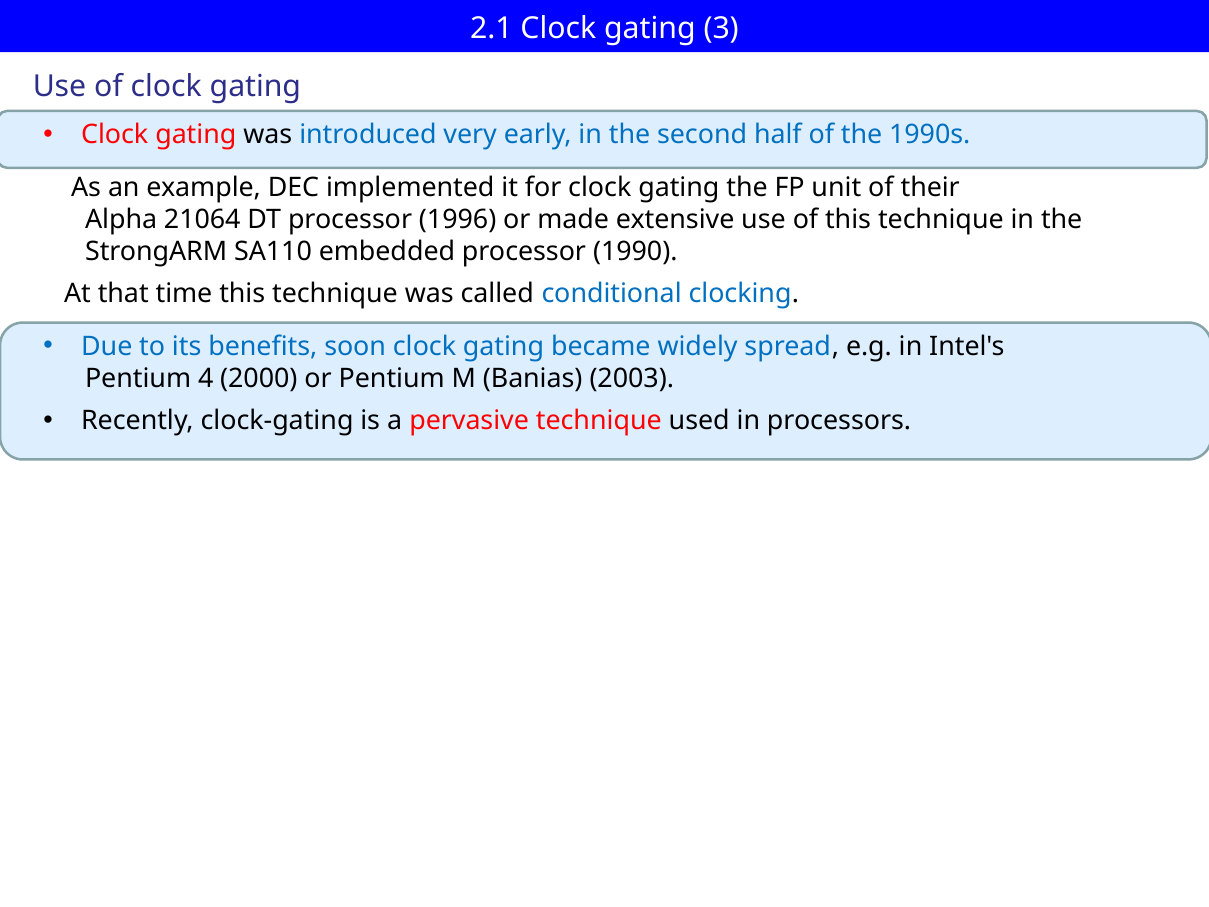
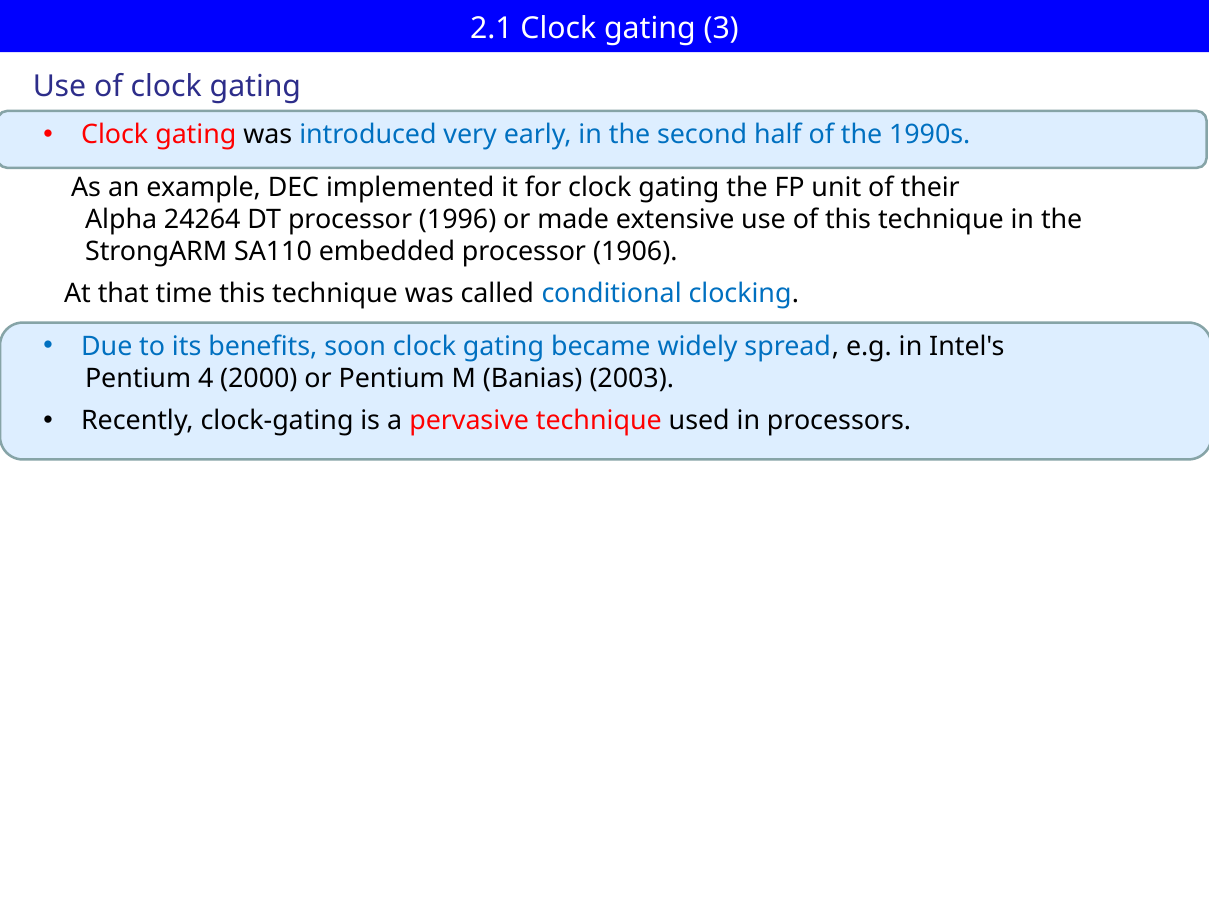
21064: 21064 -> 24264 (202, 219)
1990: 1990 -> 1906 (635, 252)
